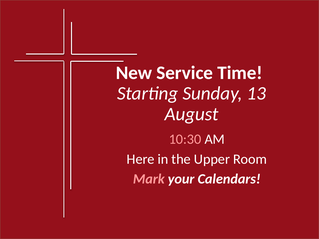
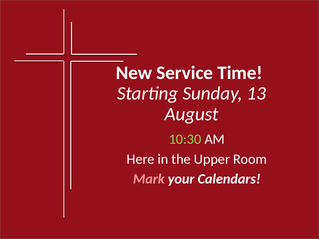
10:30 colour: pink -> light green (185, 139)
